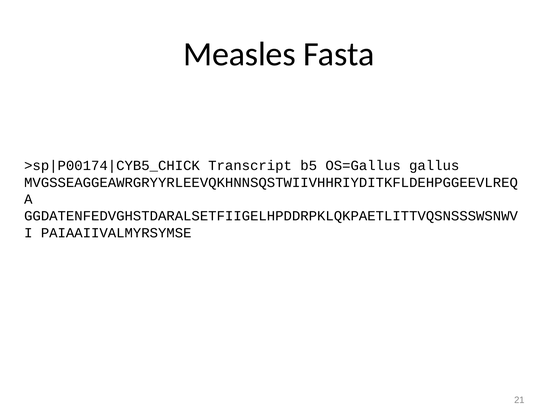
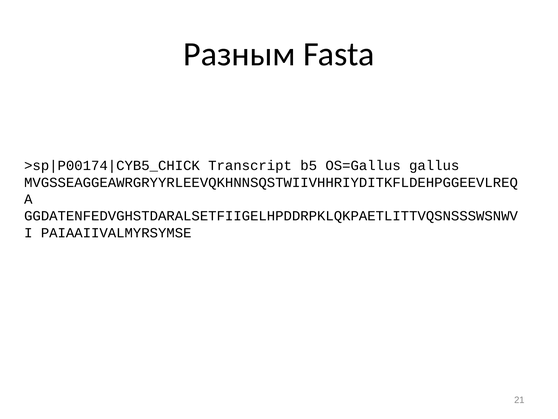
Measles: Measles -> Разным (239, 54)
